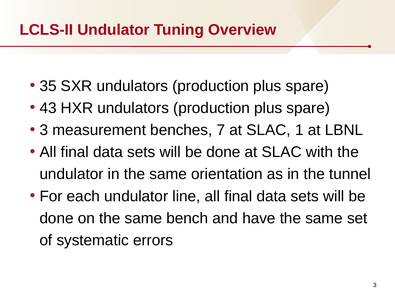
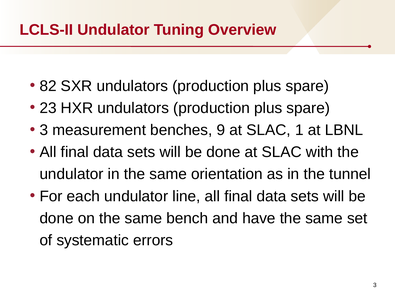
35: 35 -> 82 (48, 86)
43: 43 -> 23 (48, 108)
7: 7 -> 9 (221, 130)
